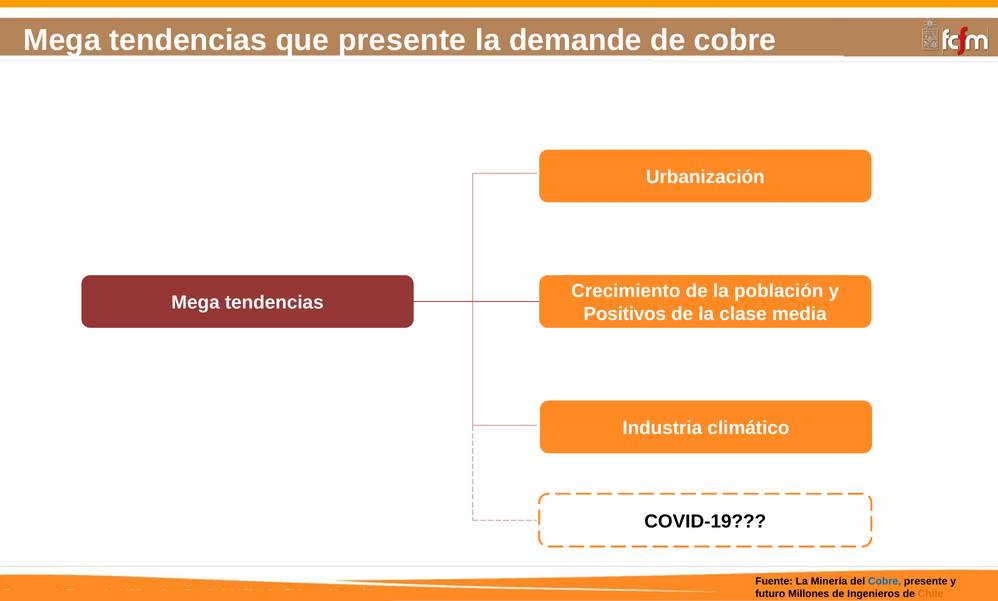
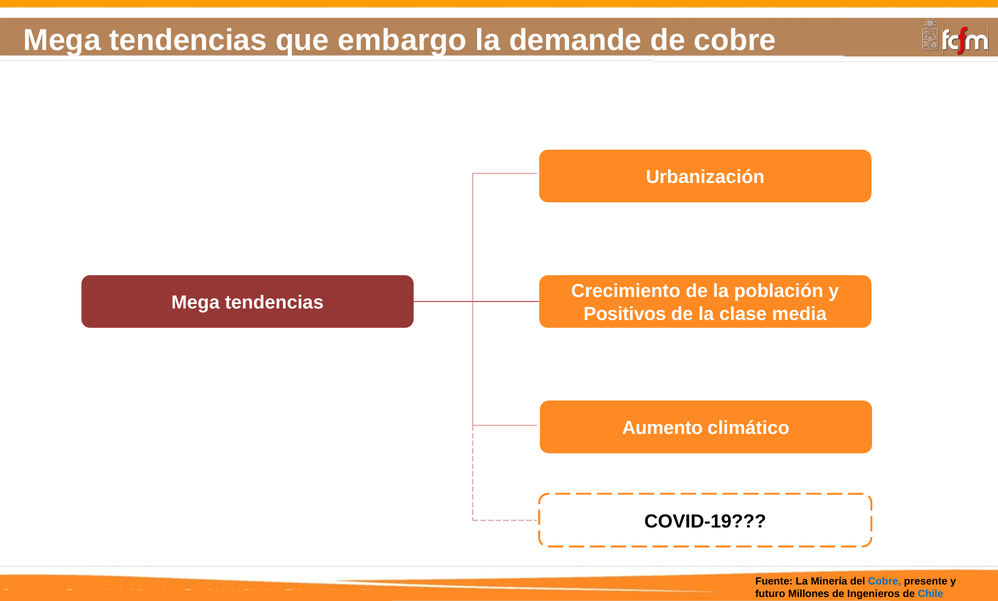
que presente: presente -> embargo (402, 40)
Industria: Industria -> Aumento (662, 428)
Chile colour: orange -> blue (931, 594)
